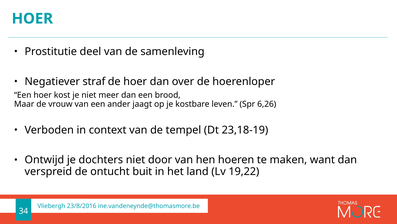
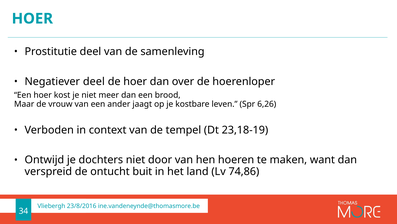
Negatiever straf: straf -> deel (94, 81)
19,22: 19,22 -> 74,86 (244, 171)
